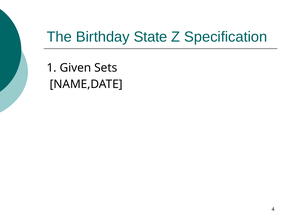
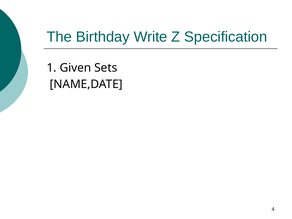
State: State -> Write (150, 37)
